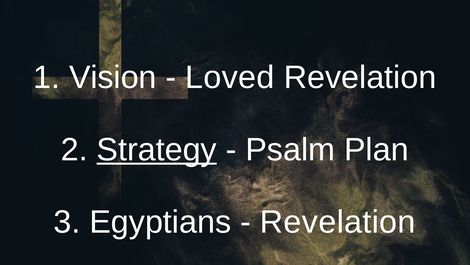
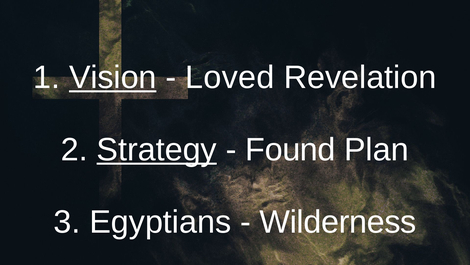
Vision underline: none -> present (113, 77)
Psalm: Psalm -> Found (290, 149)
Revelation: Revelation -> Wilderness (338, 222)
